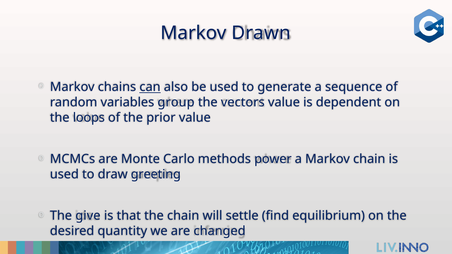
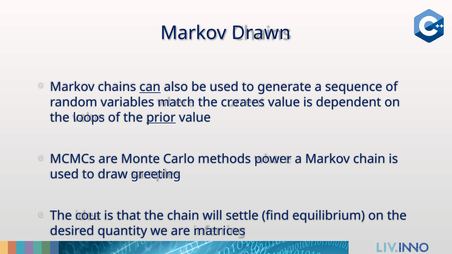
group: group -> match (176, 102)
vectors: vectors -> creates (243, 102)
prior underline: none -> present (161, 118)
give: give -> cout (88, 216)
changed: changed -> matrices (220, 231)
